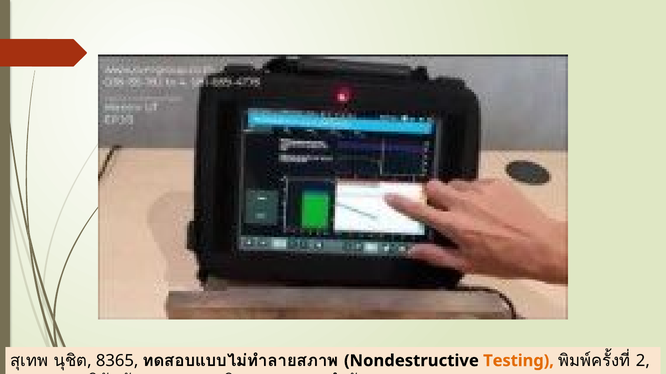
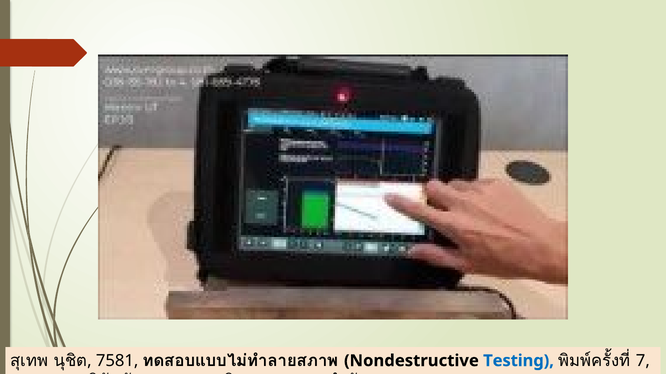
8365: 8365 -> 7581 (117, 361)
Testing colour: orange -> blue (519, 361)
2: 2 -> 7 (643, 361)
